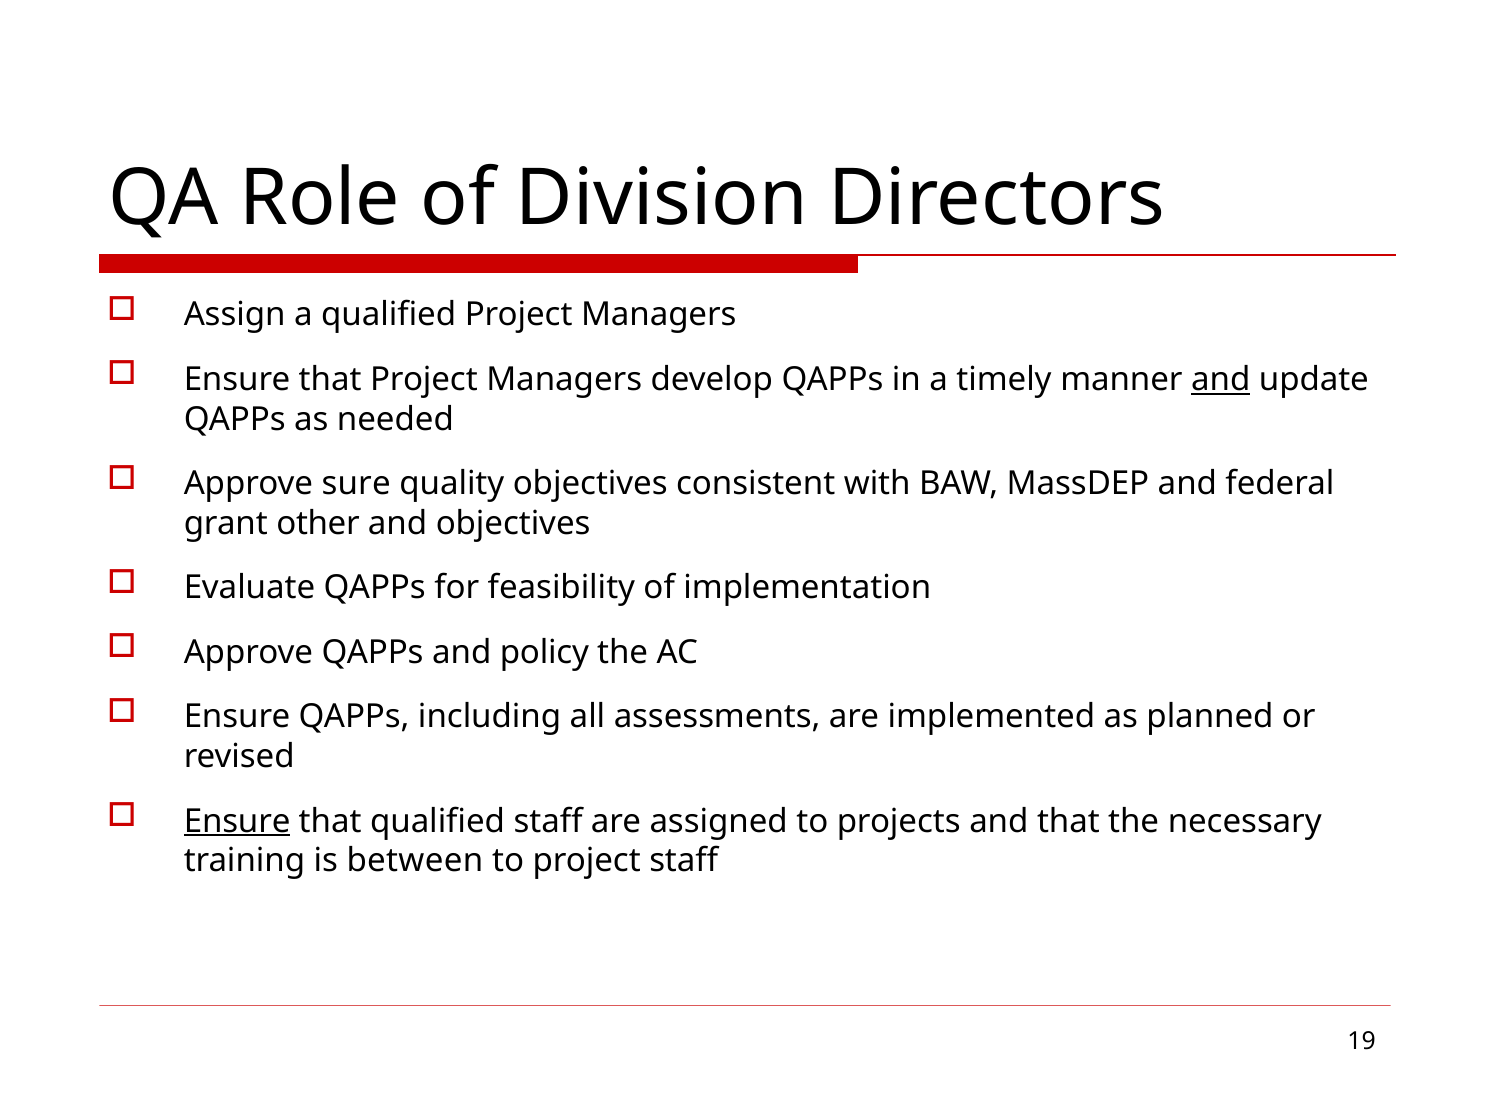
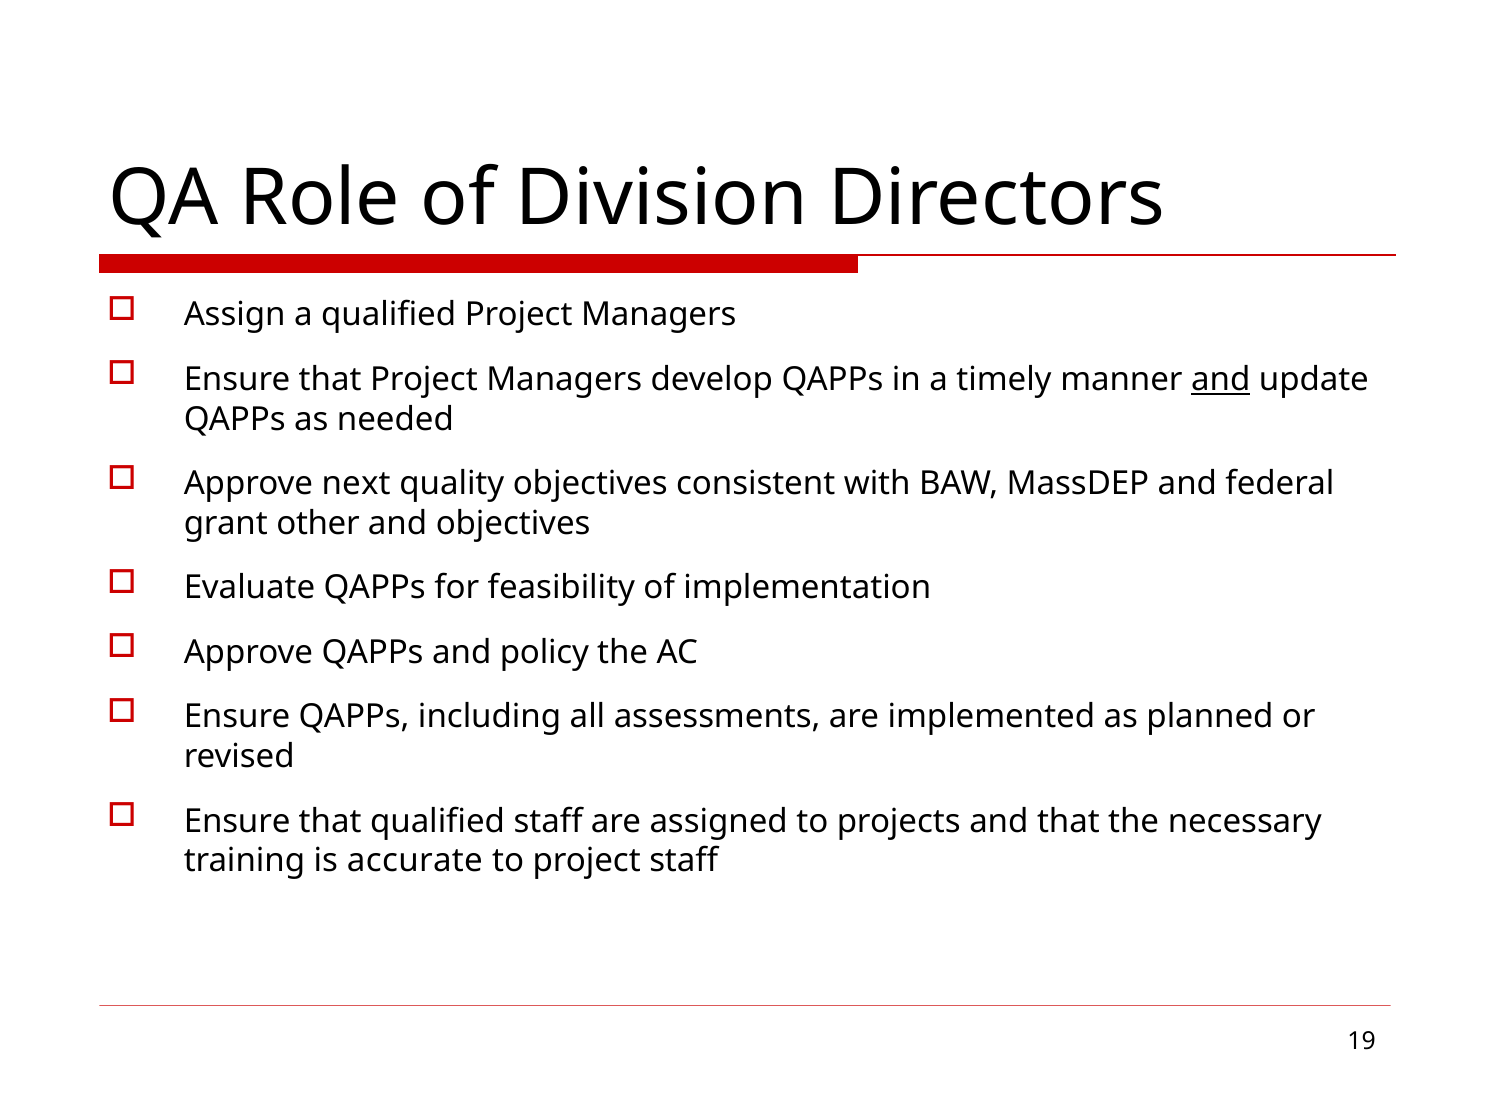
sure: sure -> next (356, 484)
Ensure underline: present -> none (237, 821)
between: between -> accurate (415, 861)
